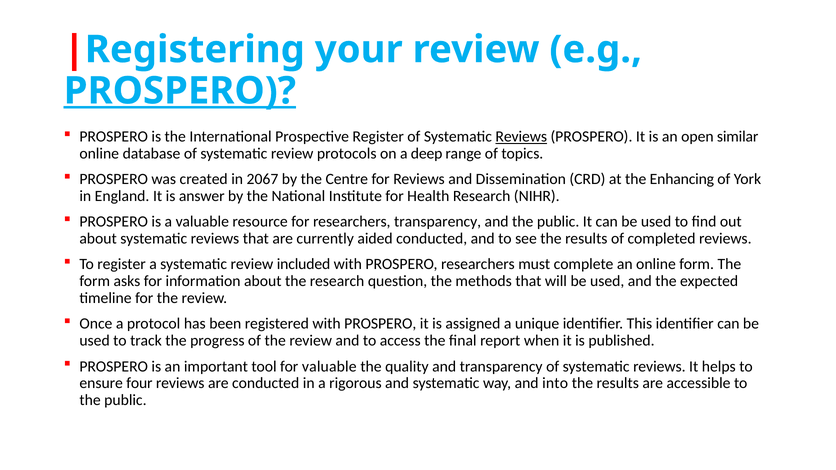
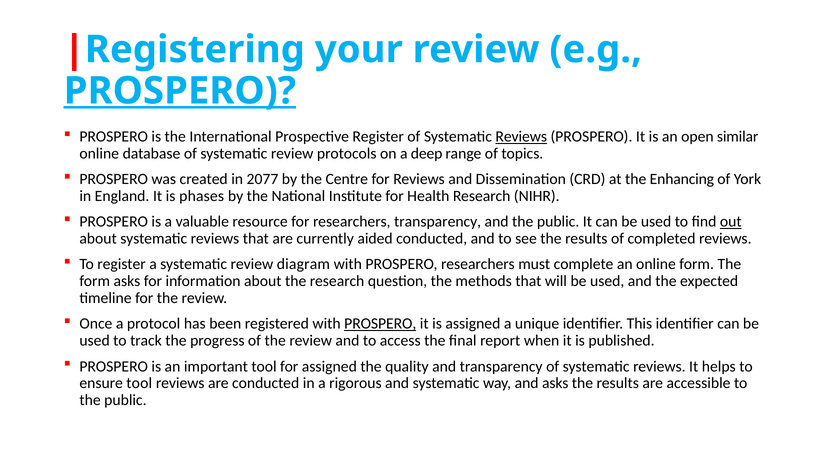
2067: 2067 -> 2077 (262, 179)
answer: answer -> phases (202, 196)
out underline: none -> present (731, 222)
included: included -> diagram (303, 264)
PROSPERO underline: none -> present (380, 324)
for valuable: valuable -> assigned (329, 367)
ensure four: four -> tool (139, 383)
and into: into -> asks (555, 383)
